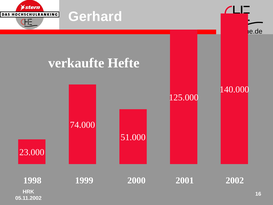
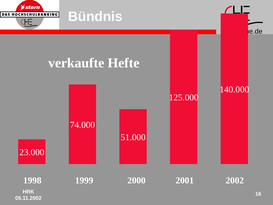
Gerhard: Gerhard -> Bündnis (95, 16)
